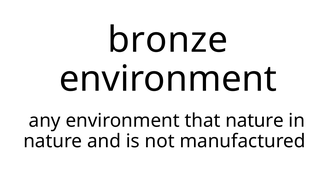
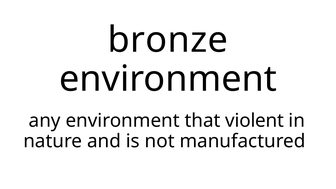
that nature: nature -> violent (255, 121)
